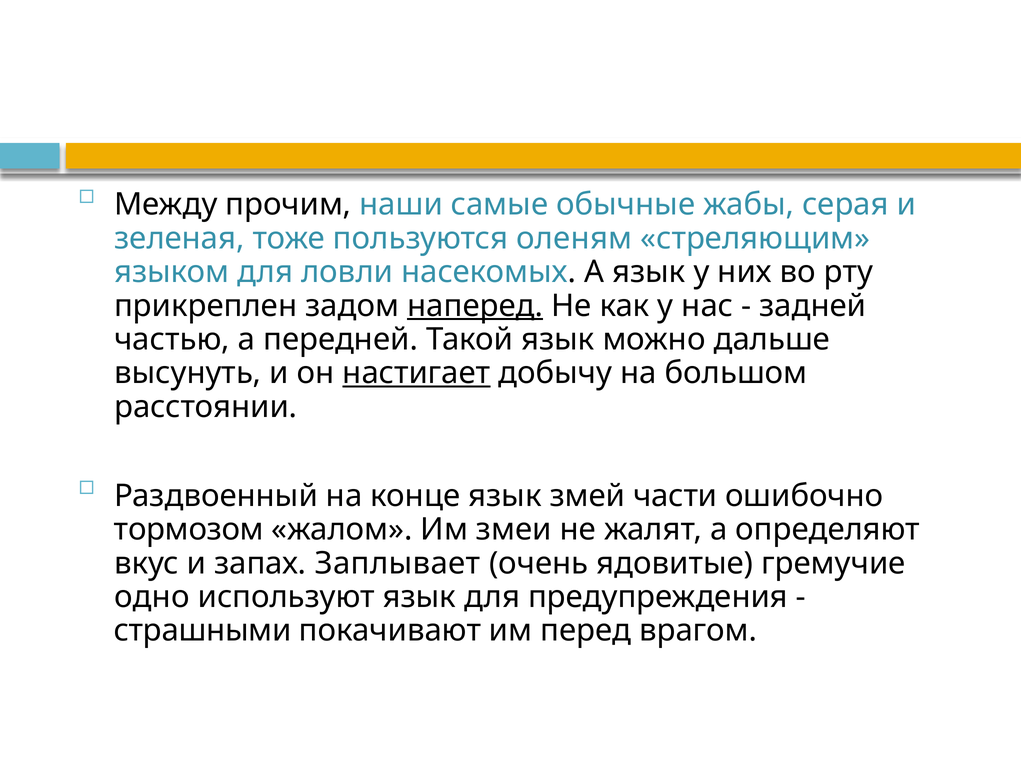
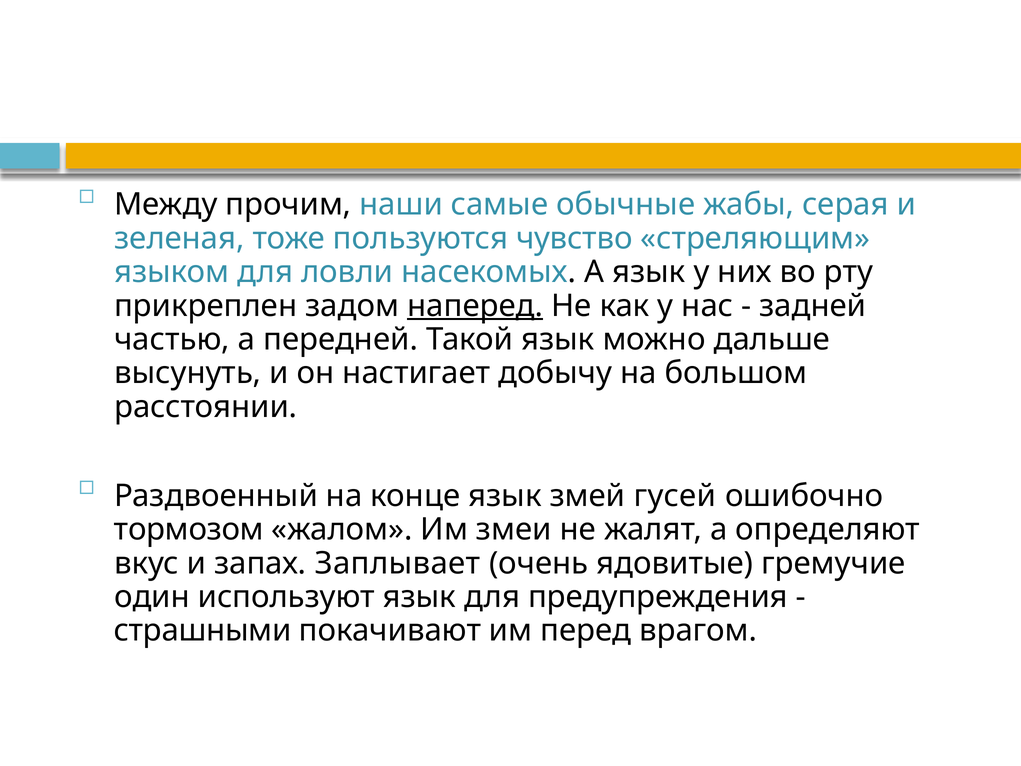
оленям: оленям -> чувство (574, 238)
настигает underline: present -> none (416, 373)
части: части -> гусей (675, 496)
одно: одно -> один (152, 597)
